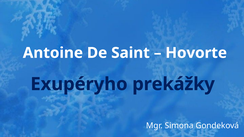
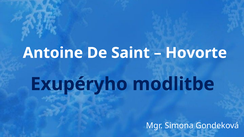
prekážky: prekážky -> modlitbe (173, 84)
